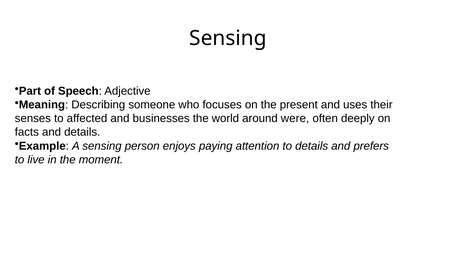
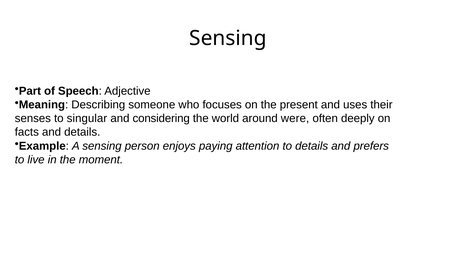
affected: affected -> singular (87, 118)
businesses: businesses -> considering (161, 118)
